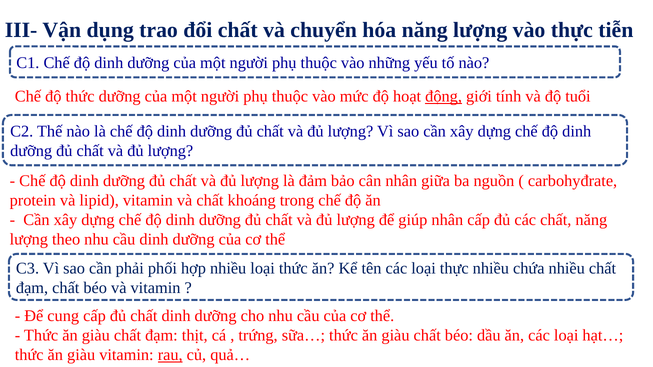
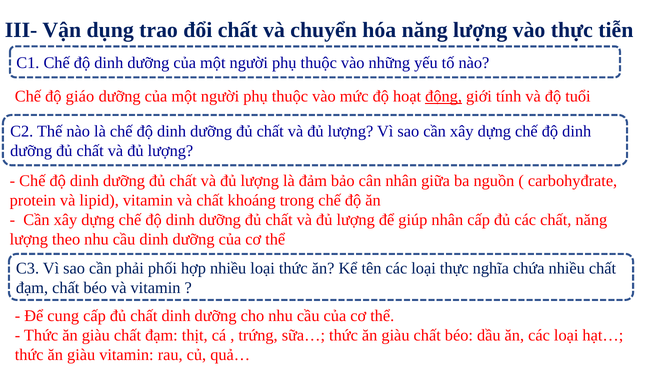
độ thức: thức -> giáo (80, 96)
thực nhiều: nhiều -> nghĩa (491, 269)
rau underline: present -> none (170, 355)
